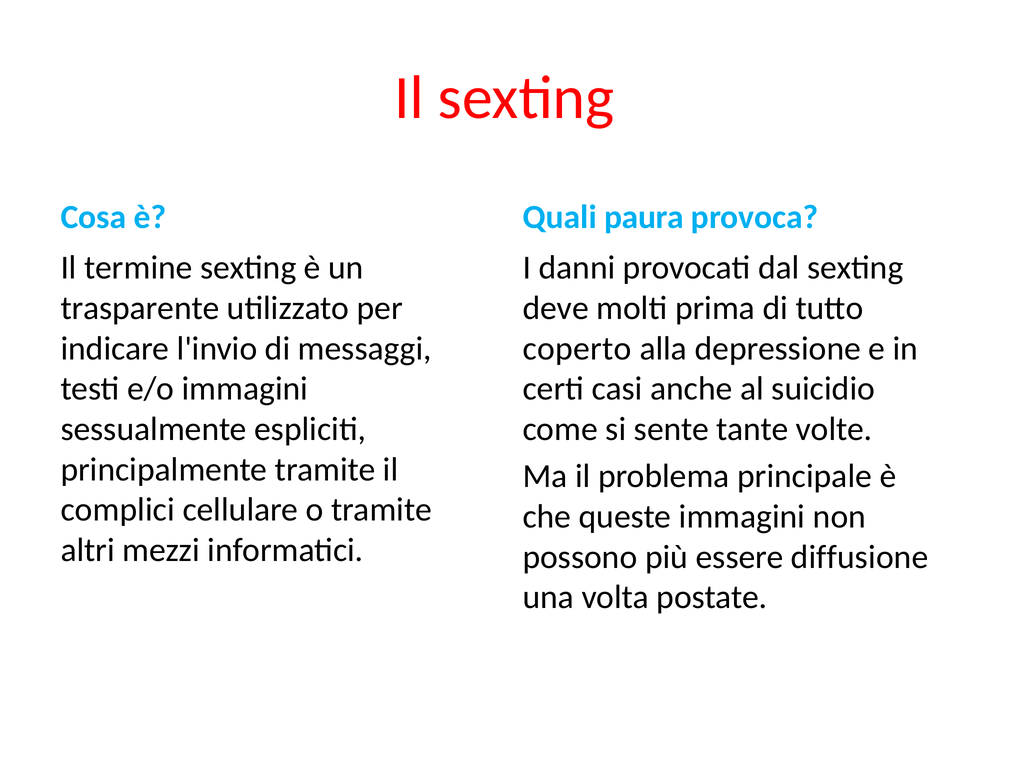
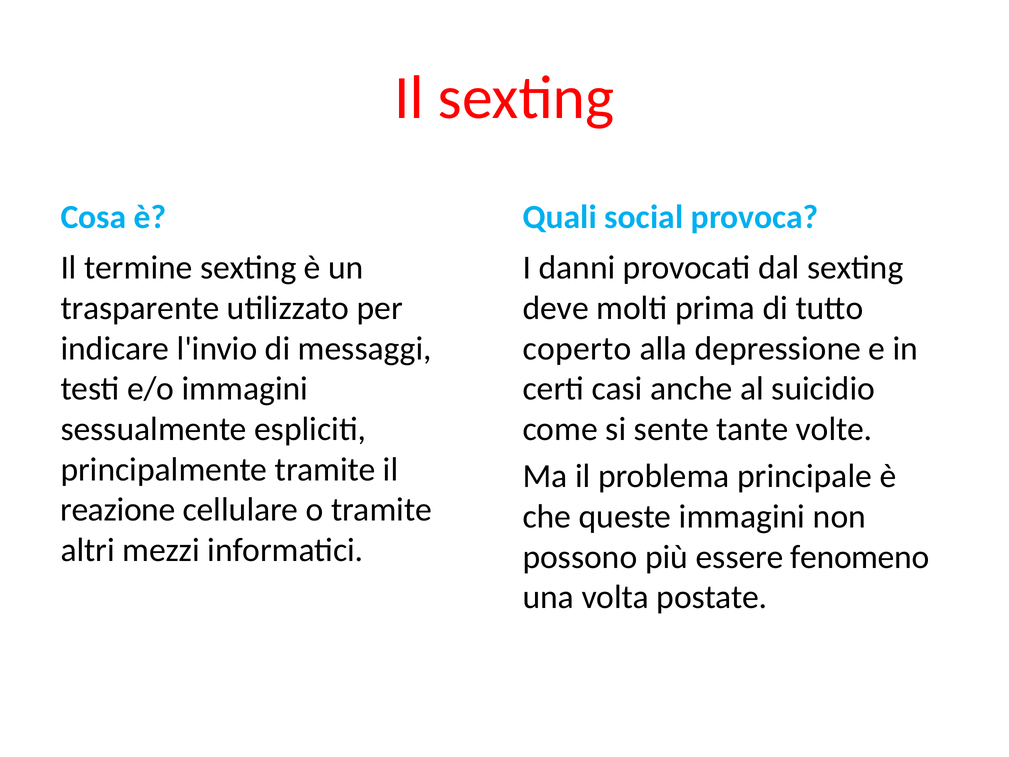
paura: paura -> social (644, 217)
complici: complici -> reazione (118, 510)
diffusione: diffusione -> fenomeno (860, 557)
